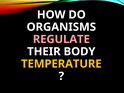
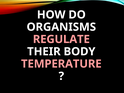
TEMPERATURE colour: yellow -> pink (61, 64)
